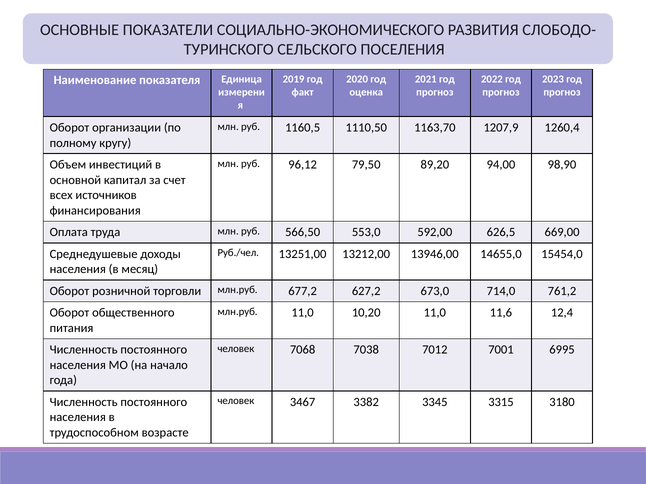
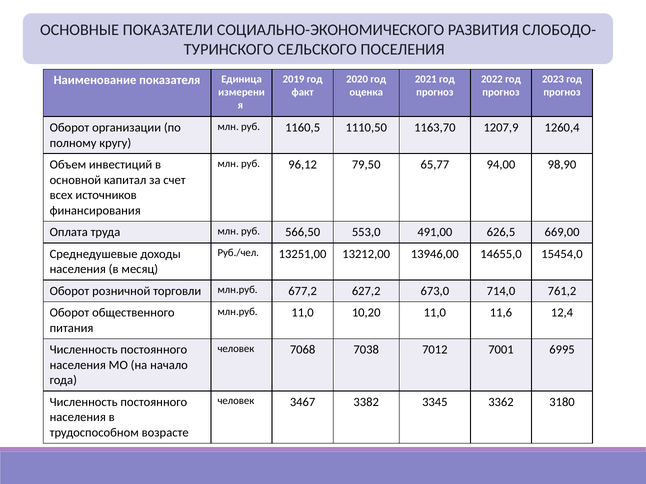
89,20: 89,20 -> 65,77 (435, 165)
592,00: 592,00 -> 491,00 (435, 232)
3315: 3315 -> 3362 (501, 402)
